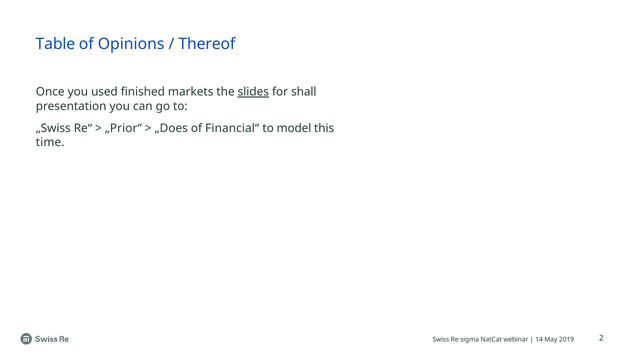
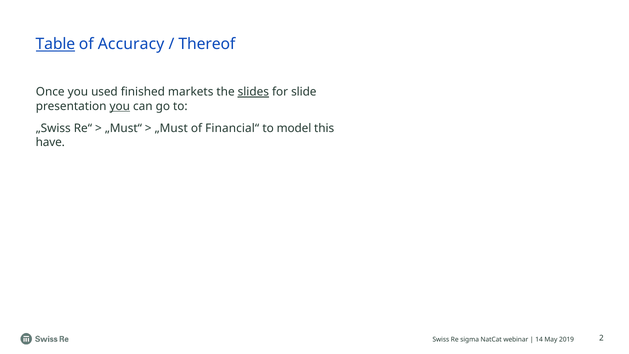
Table underline: none -> present (55, 44)
Opinions: Opinions -> Accuracy (131, 44)
shall: shall -> slide (304, 92)
you underline: none -> present (120, 106)
„Prior“: „Prior“ -> „Must“ (123, 128)
„Does: „Does -> „Must (171, 128)
time: time -> have (50, 142)
